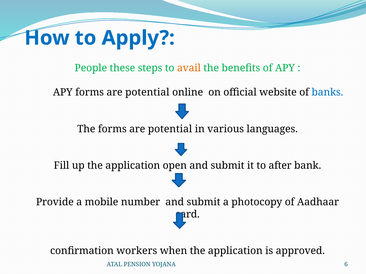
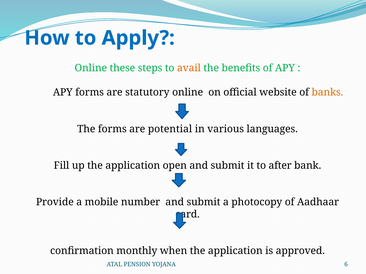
People: People -> Online (91, 68)
APY forms are potential: potential -> statutory (147, 93)
banks colour: blue -> orange (327, 93)
workers: workers -> monthly (137, 251)
